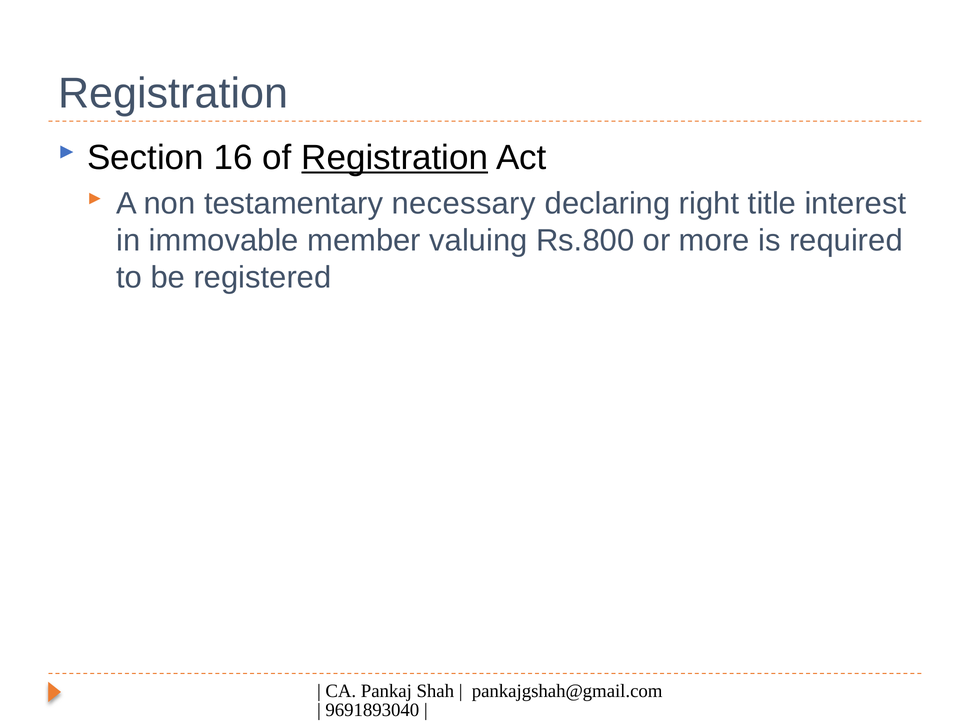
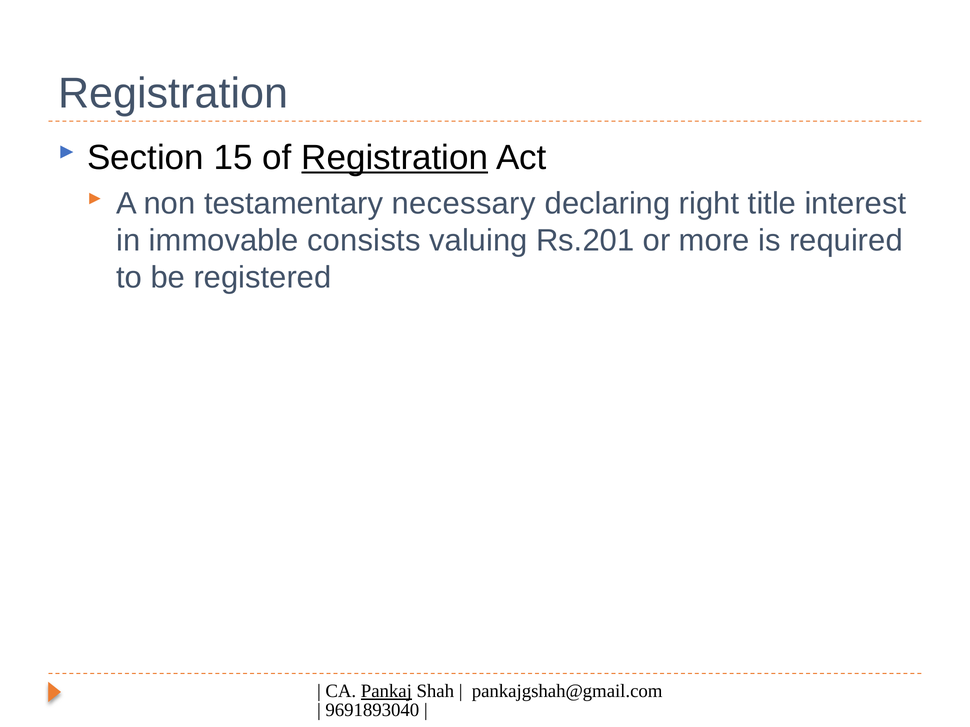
16: 16 -> 15 (233, 158)
member: member -> consists (364, 241)
Rs.800: Rs.800 -> Rs.201 (585, 241)
Pankaj underline: none -> present (386, 692)
